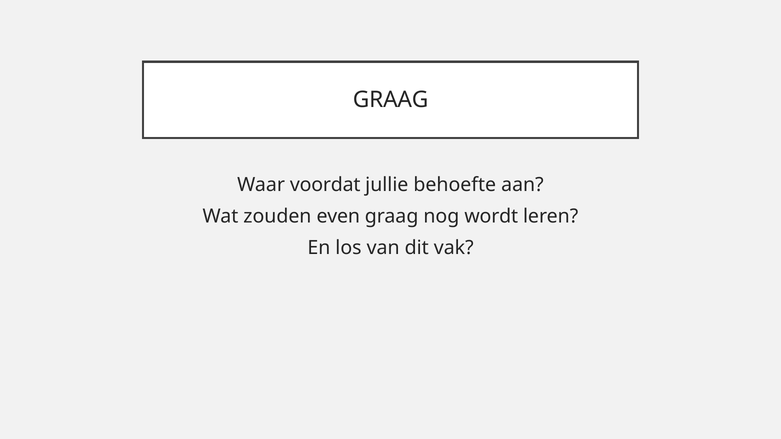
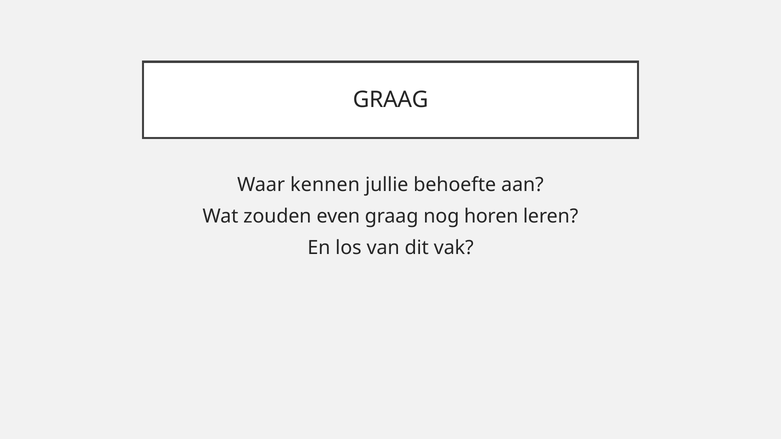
voordat: voordat -> kennen (325, 185)
wordt: wordt -> horen (491, 217)
